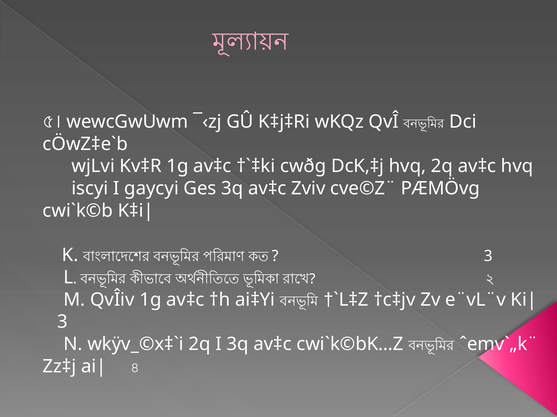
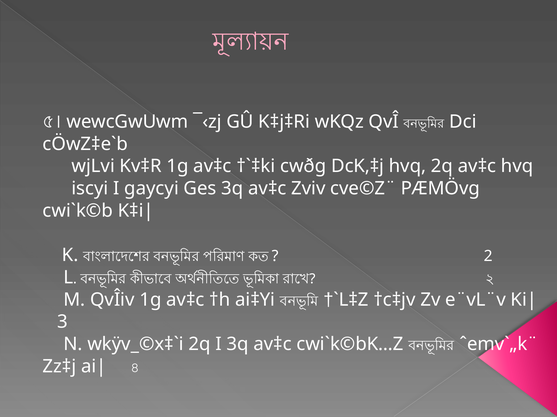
3: 3 -> 2 (488, 257)
